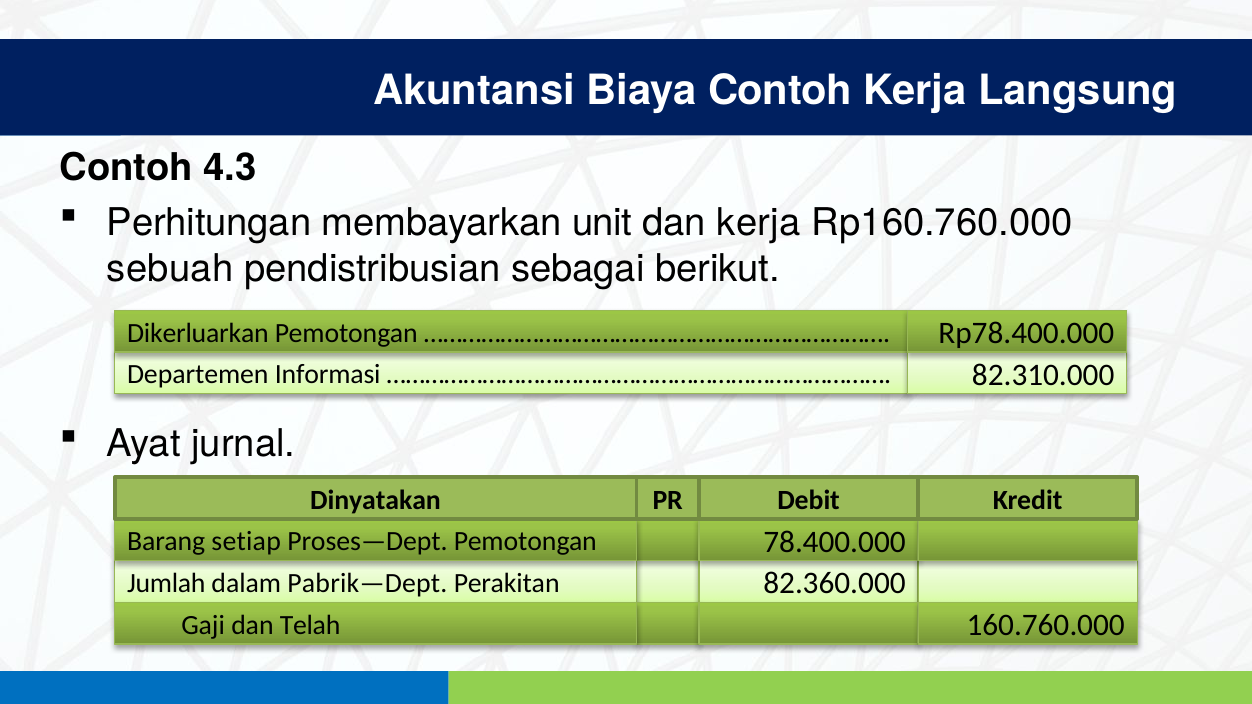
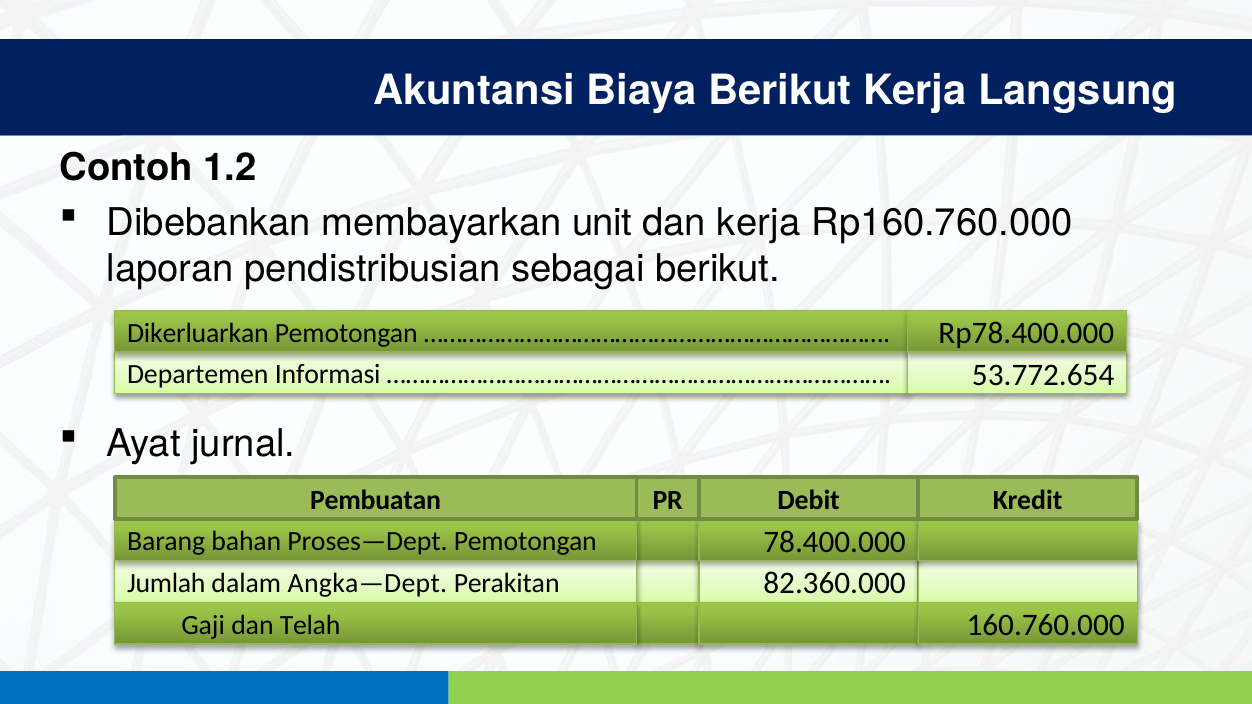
Biaya Contoh: Contoh -> Berikut (780, 90)
4.3: 4.3 -> 1.2 (230, 168)
Perhitungan: Perhitungan -> Dibebankan (209, 223)
sebuah: sebuah -> laporan (170, 269)
82.310.000: 82.310.000 -> 53.772.654 (1043, 375)
Dinyatakan: Dinyatakan -> Pembuatan (376, 500)
setiap: setiap -> bahan (246, 542)
Pabrik—Dept: Pabrik—Dept -> Angka—Dept (367, 584)
